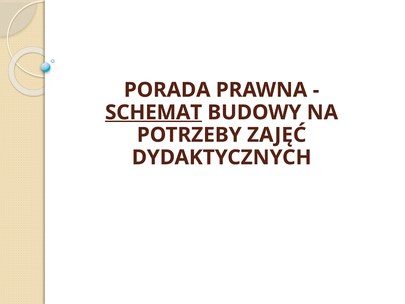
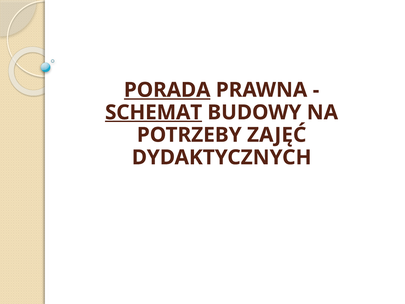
PORADA underline: none -> present (167, 90)
